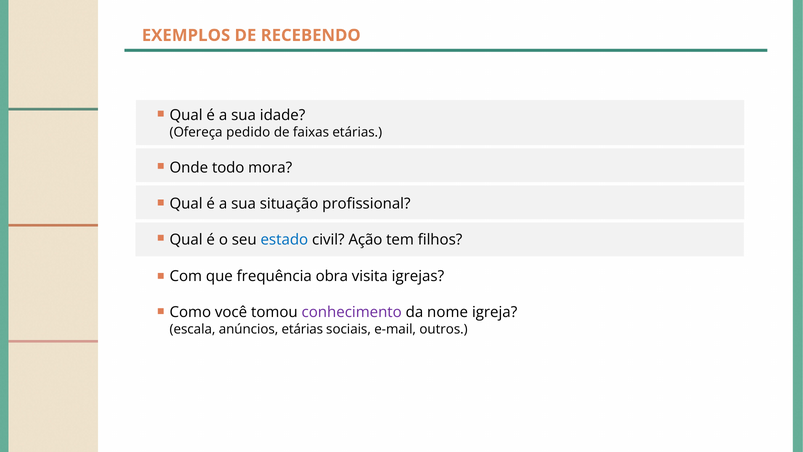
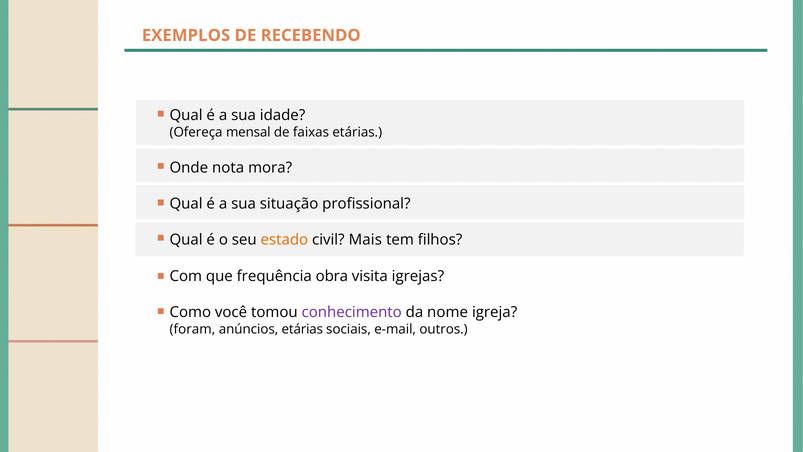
pedido: pedido -> mensal (248, 132)
todo: todo -> nota (228, 168)
estado colour: blue -> orange (284, 240)
Ação: Ação -> Mais (365, 240)
escala: escala -> foram (192, 329)
